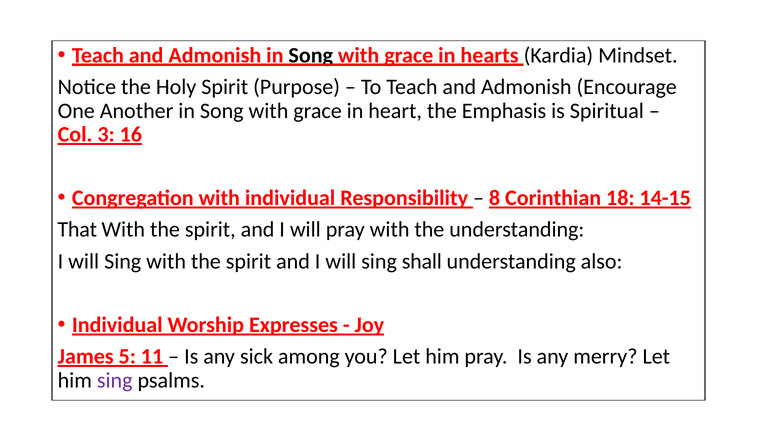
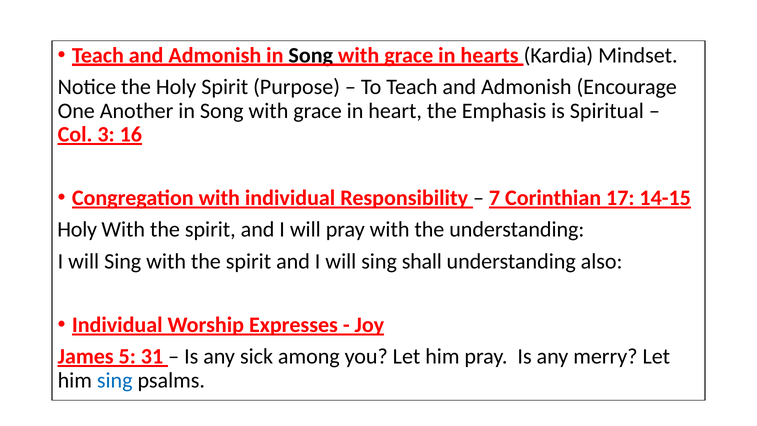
8: 8 -> 7 (495, 198)
18: 18 -> 17 (620, 198)
That: That -> Holy (77, 230)
11: 11 -> 31 (152, 356)
sing colour: purple -> blue (115, 380)
